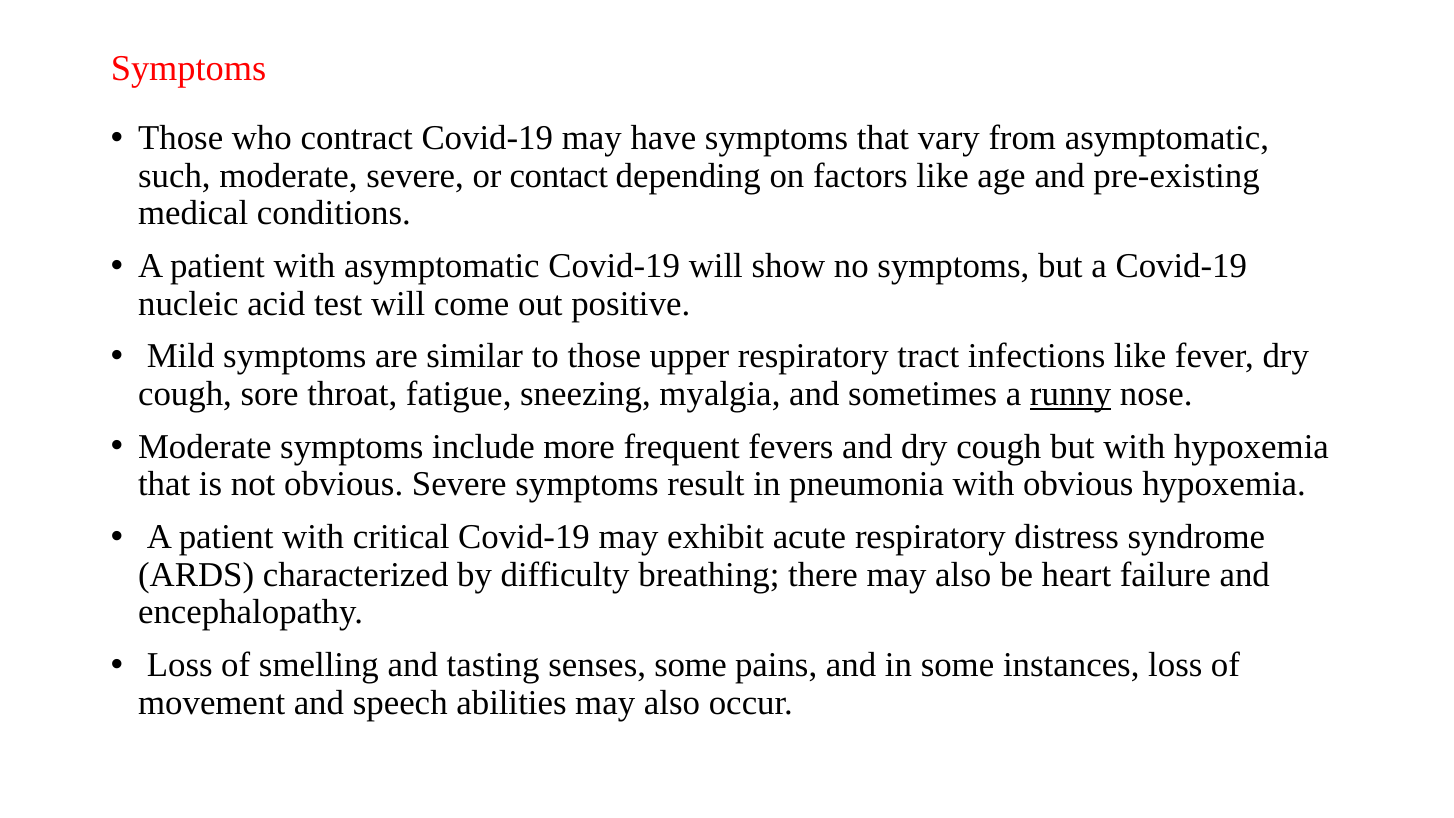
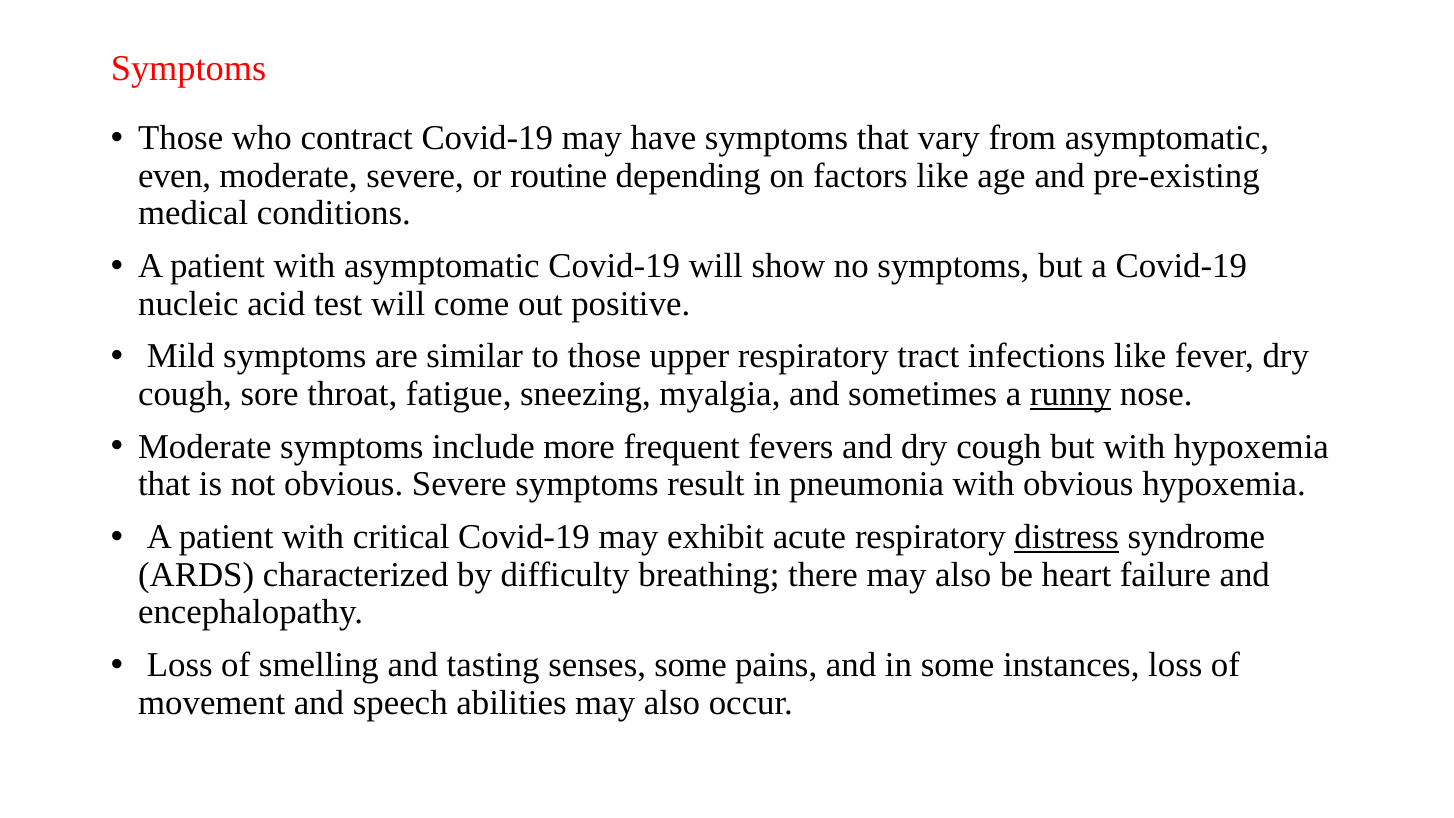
such: such -> even (175, 176)
contact: contact -> routine (559, 176)
distress underline: none -> present (1067, 537)
